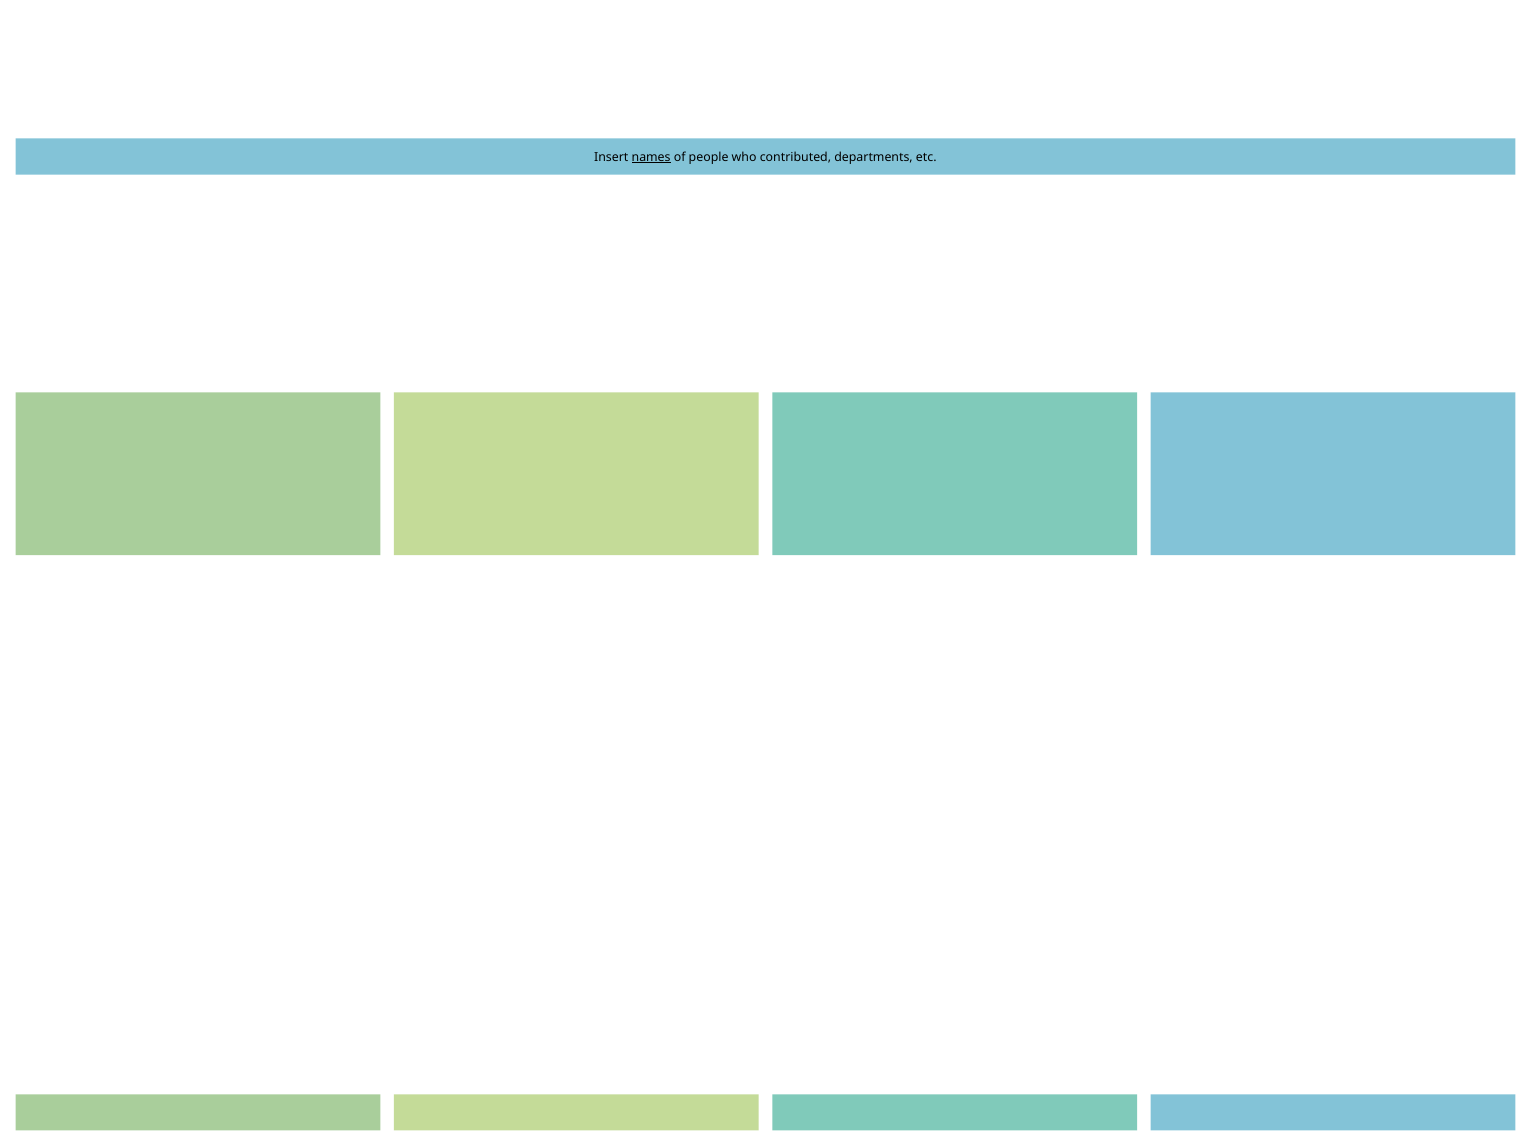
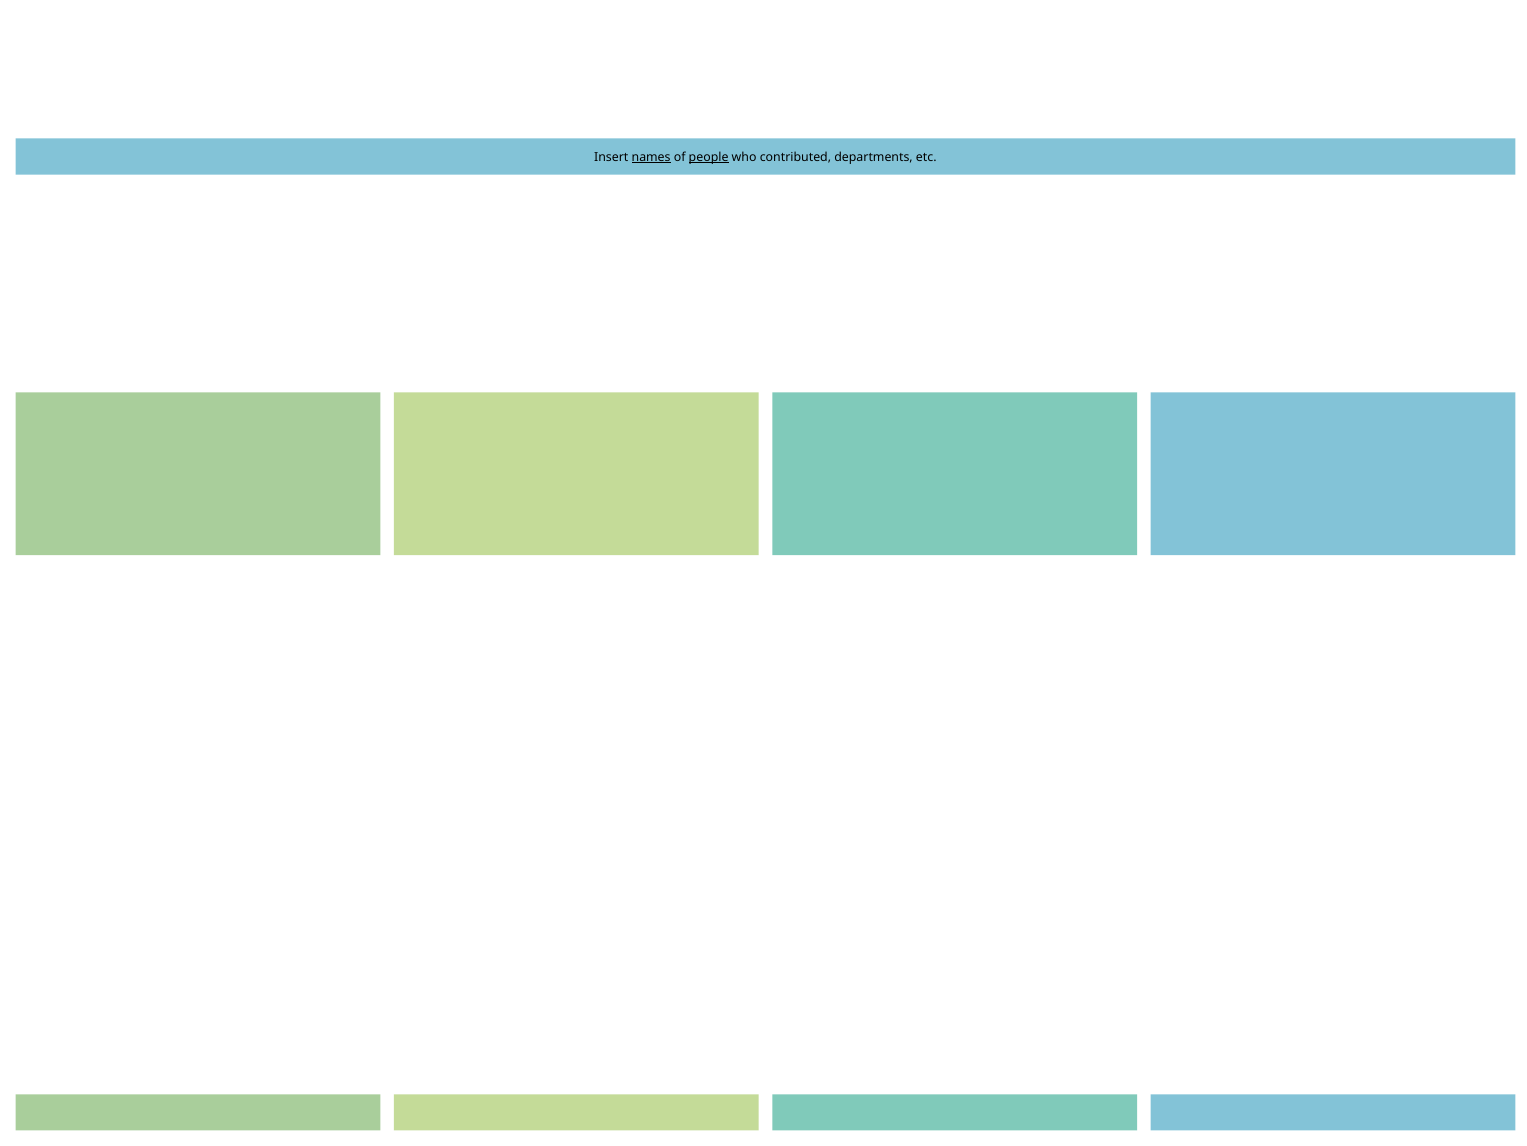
people underline: none -> present (709, 157)
